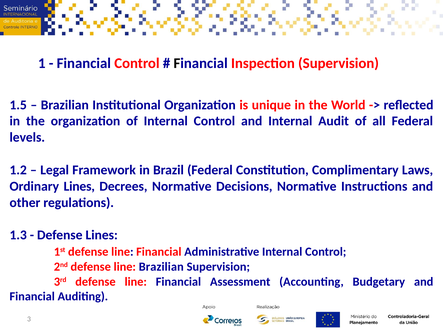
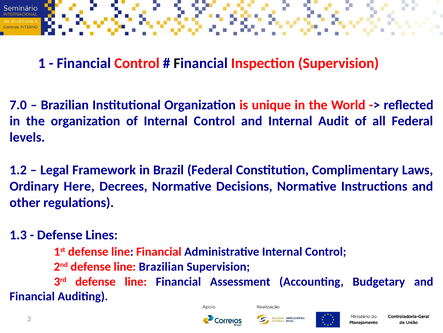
1.5: 1.5 -> 7.0 (18, 105)
Ordinary Lines: Lines -> Here (79, 186)
